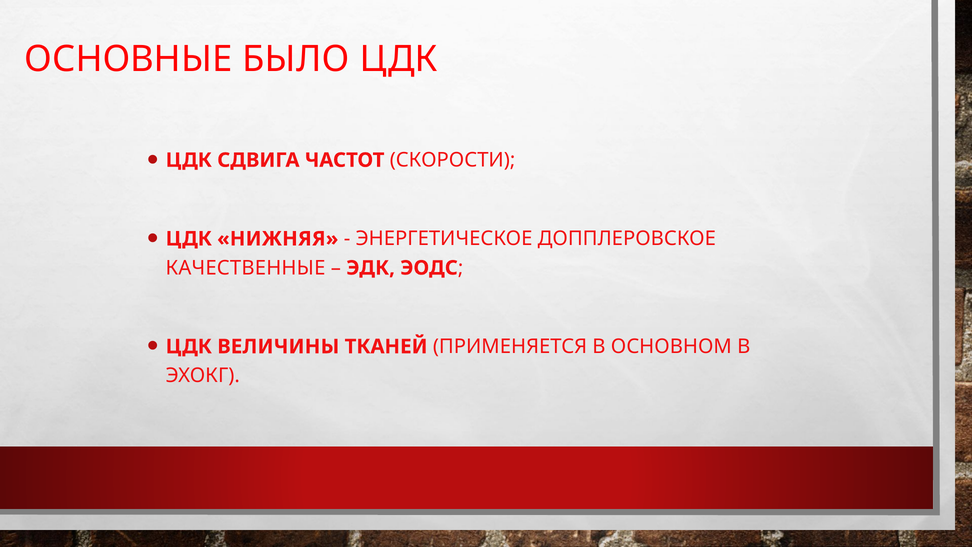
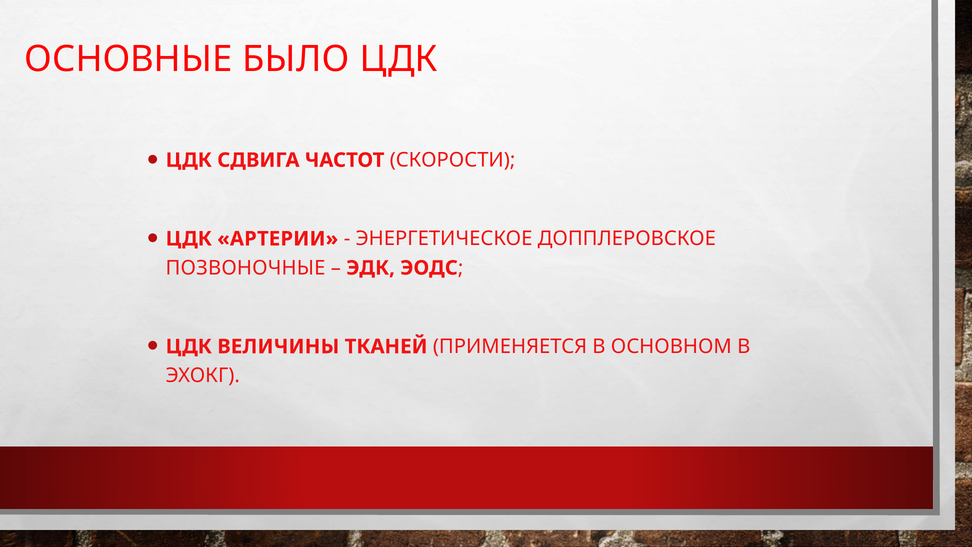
НИЖНЯЯ: НИЖНЯЯ -> АРТЕРИИ (278, 239)
КАЧЕСТВЕННЫЕ: КАЧЕСТВЕННЫЕ -> ПОЗВОНОЧНЫЕ (246, 268)
